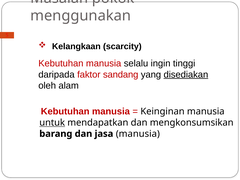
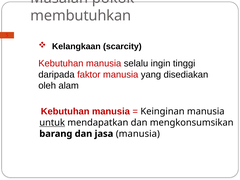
menggunakan: menggunakan -> membutuhkan (81, 16)
faktor sandang: sandang -> manusia (121, 75)
disediakan underline: present -> none (186, 75)
